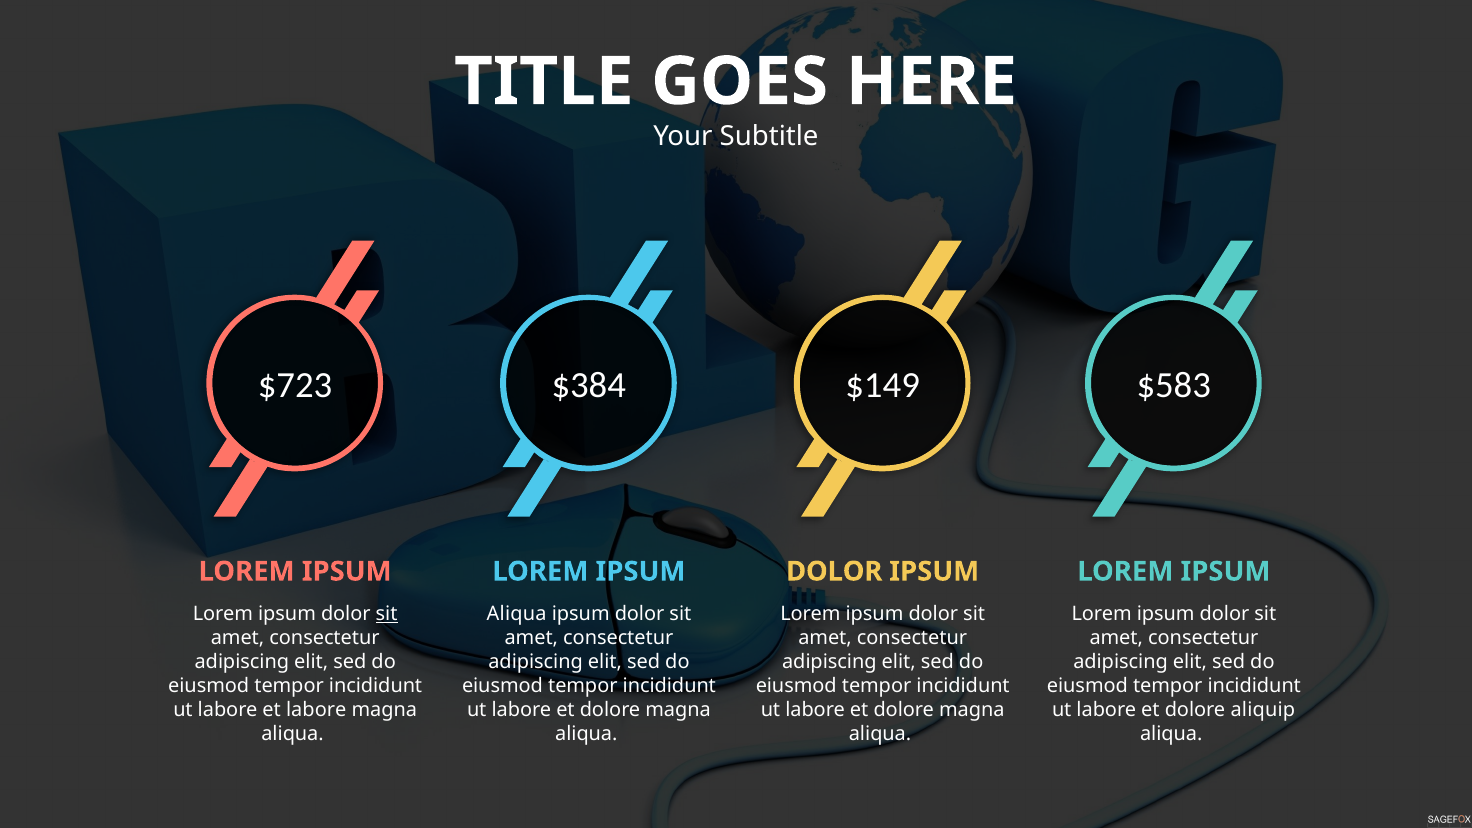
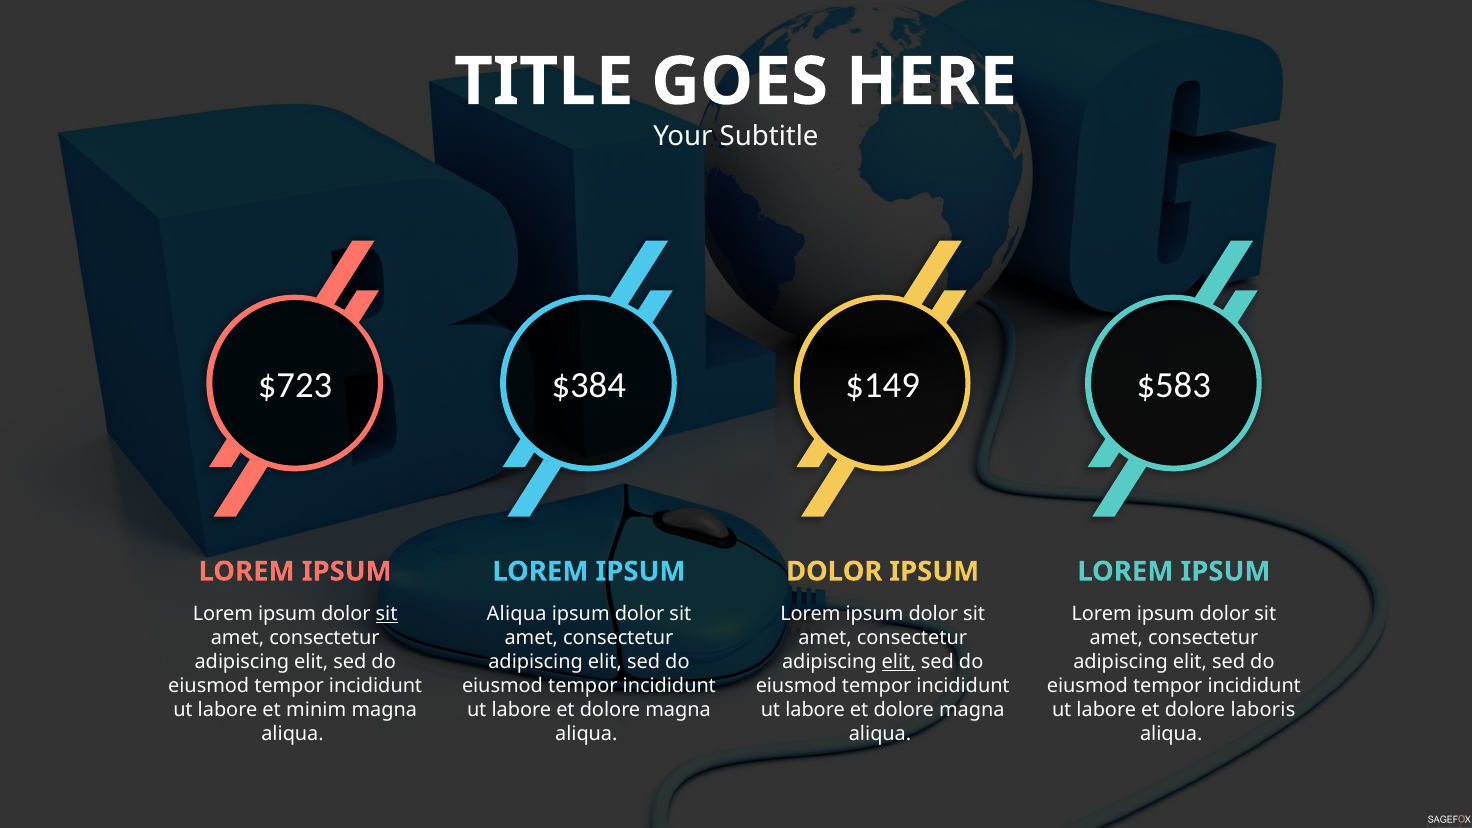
elit underline: none -> present (899, 662)
et labore: labore -> minim (316, 710)
aliquip: aliquip -> laboris (1263, 710)
